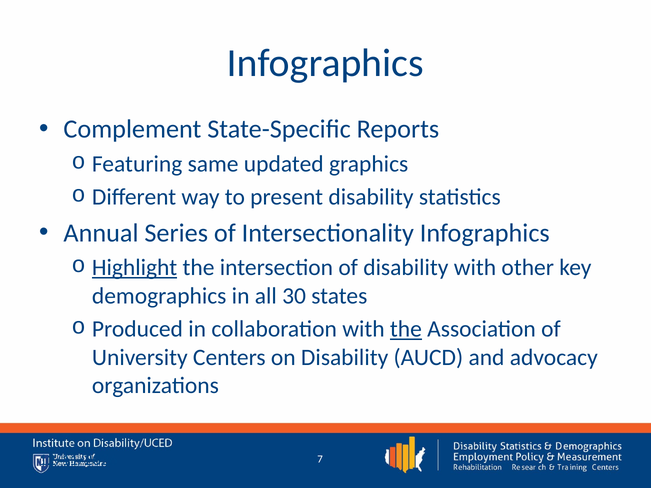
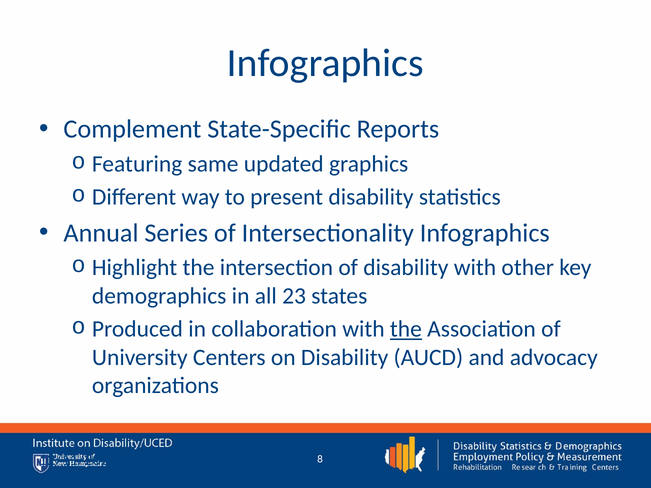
Highlight underline: present -> none (135, 268)
30: 30 -> 23 (294, 296)
7: 7 -> 8 (320, 460)
